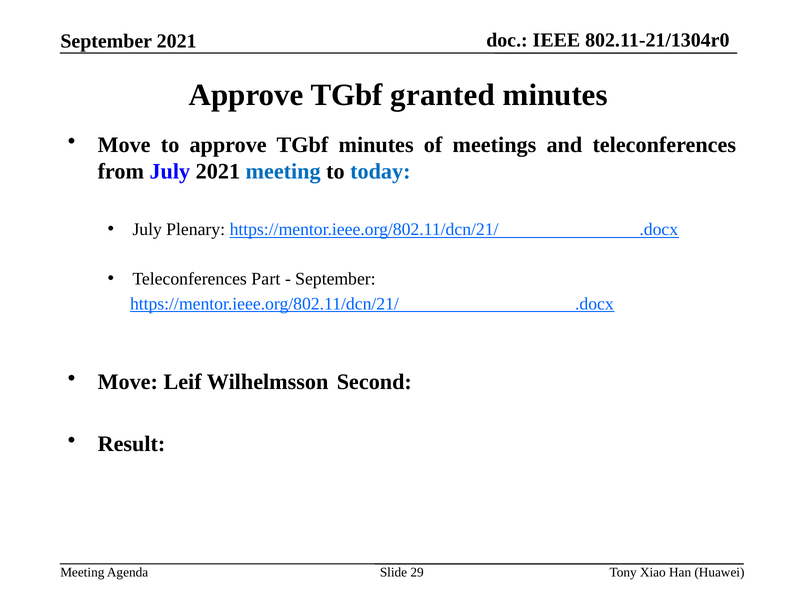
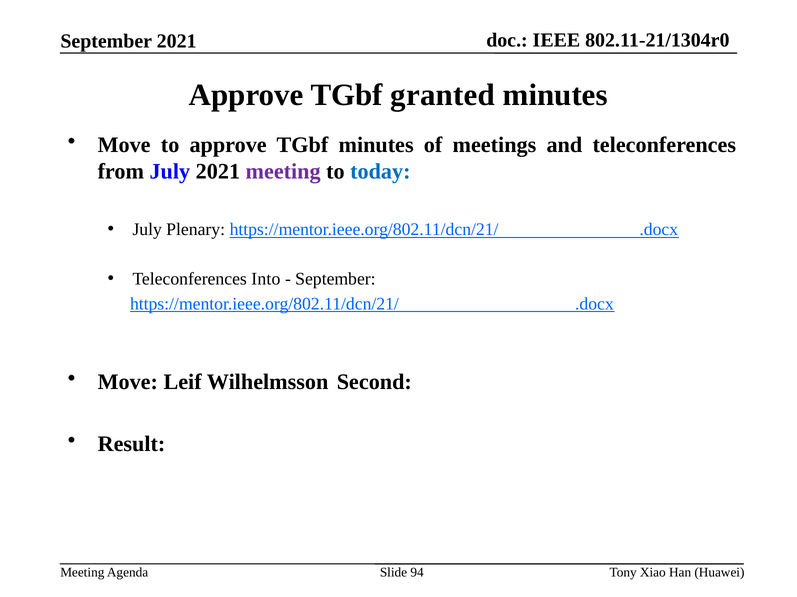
meeting colour: blue -> purple (283, 172)
Part: Part -> Into (266, 279)
29: 29 -> 94 (417, 573)
